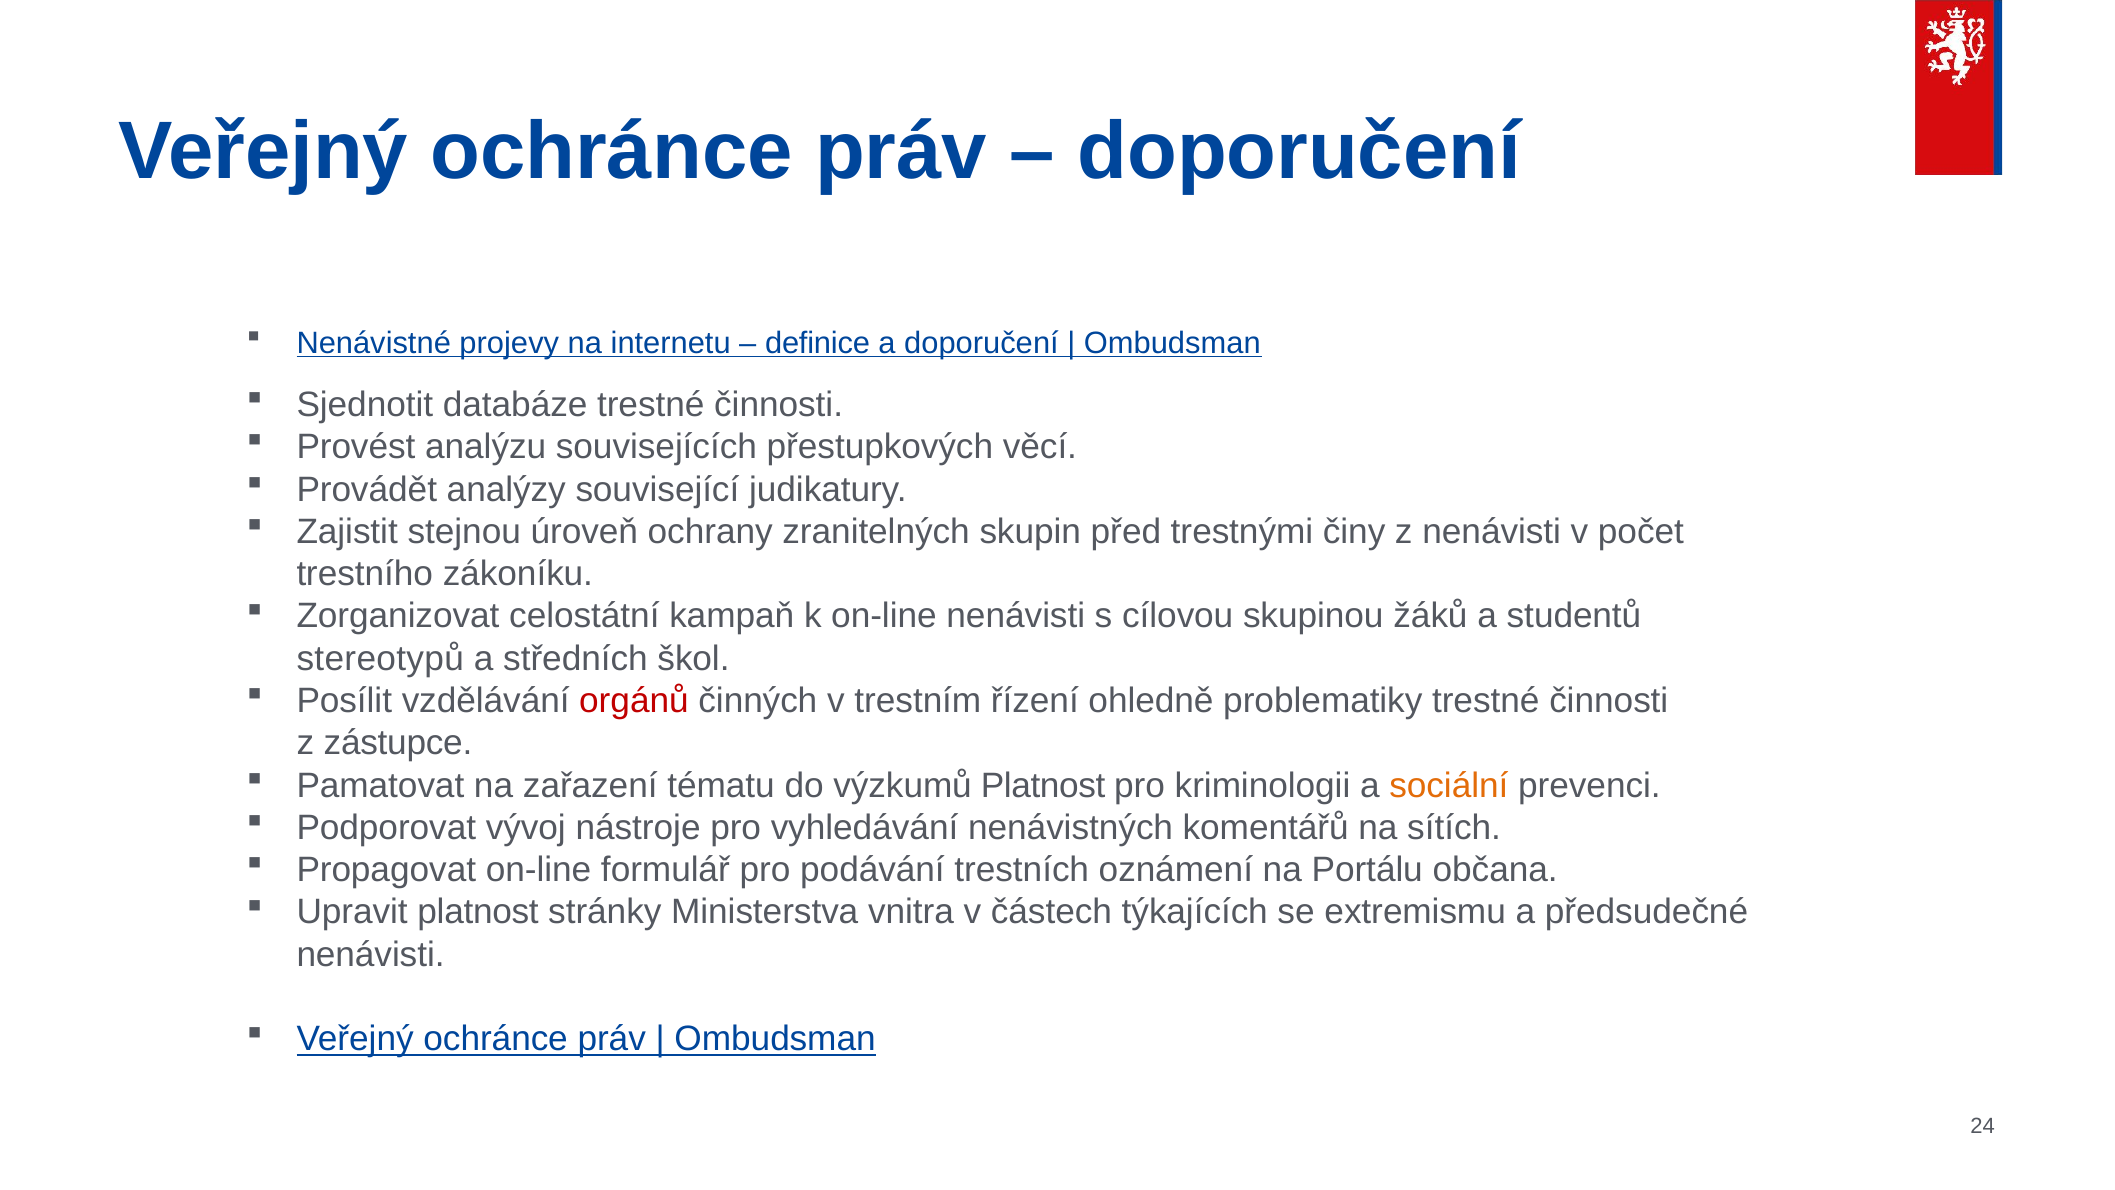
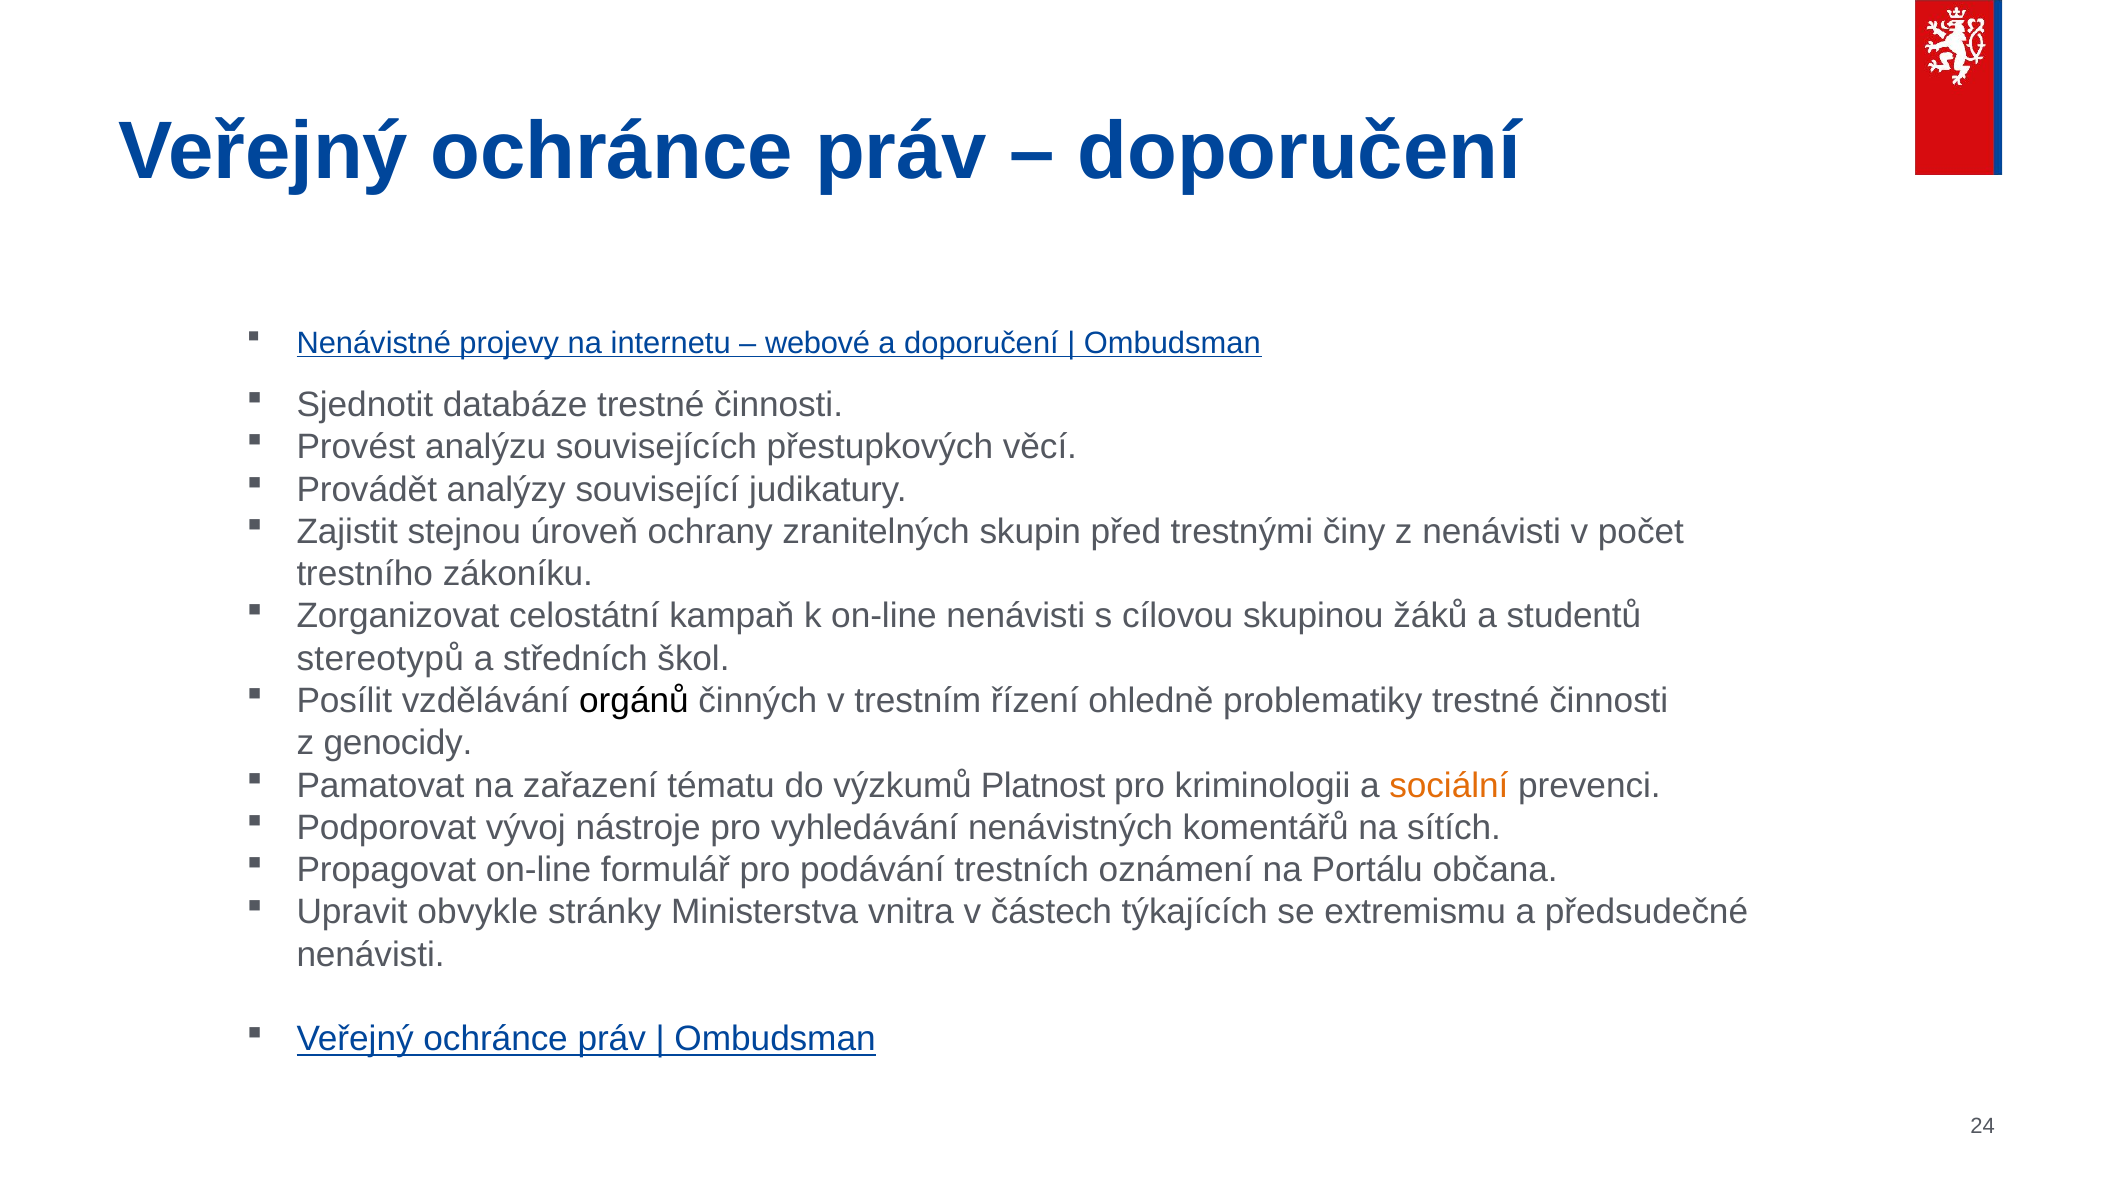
definice: definice -> webové (818, 343)
orgánů colour: red -> black (634, 701)
zástupce: zástupce -> genocidy (398, 743)
Upravit platnost: platnost -> obvykle (478, 912)
